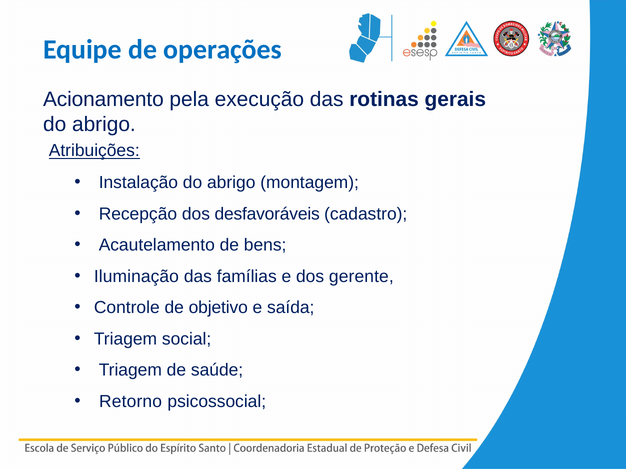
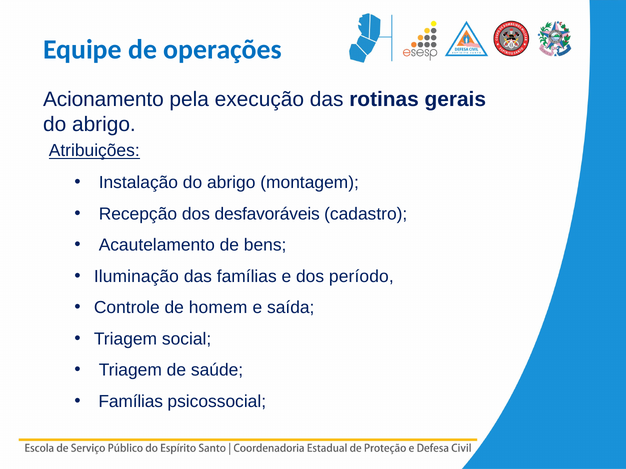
gerente: gerente -> período (361, 277)
objetivo: objetivo -> homem (218, 308)
Retorno: Retorno -> Famílias (131, 402)
